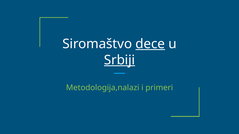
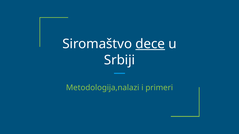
Srbiji underline: present -> none (120, 60)
